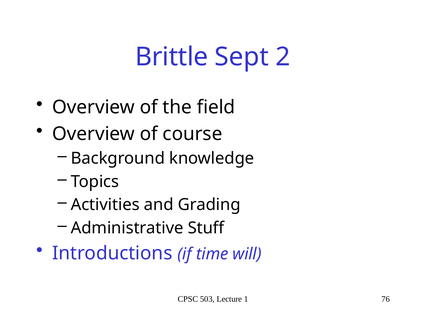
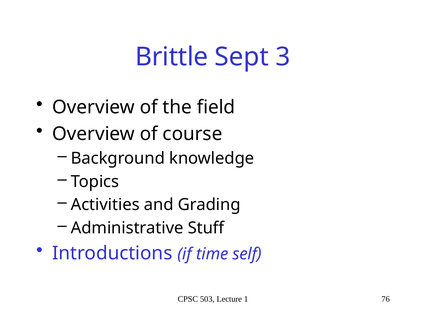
2: 2 -> 3 (283, 57)
will: will -> self (247, 254)
